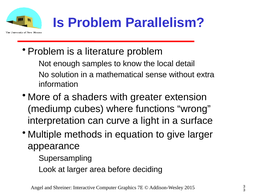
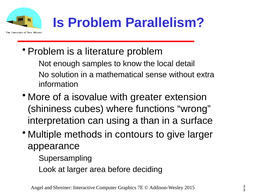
shaders: shaders -> isovalue (90, 97)
mediump: mediump -> shininess (50, 109)
curve: curve -> using (118, 121)
light: light -> than (150, 121)
equation: equation -> contours (134, 135)
